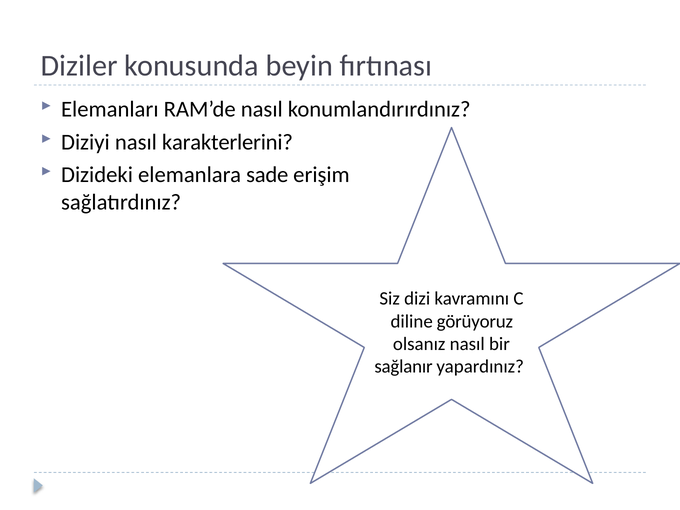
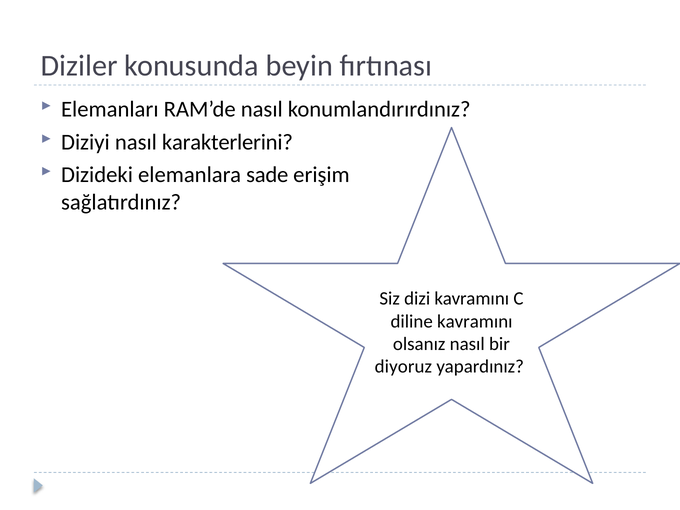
diline görüyoruz: görüyoruz -> kavramını (475, 321)
sağlanır: sağlanır -> diyoruz (403, 367)
